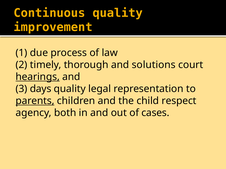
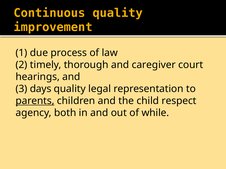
solutions: solutions -> caregiver (154, 65)
hearings underline: present -> none (38, 77)
cases: cases -> while (155, 113)
